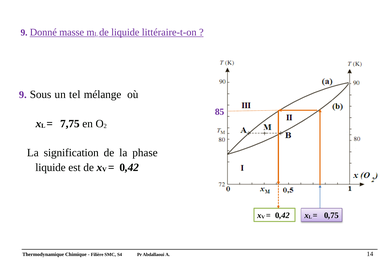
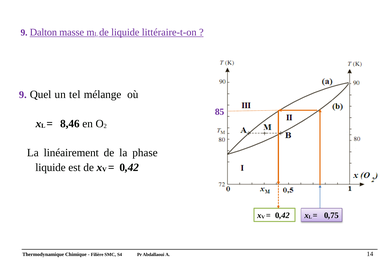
Donné: Donné -> Dalton (43, 32)
Sous: Sous -> Quel (41, 94)
7,75: 7,75 -> 8,46 (70, 124)
signification: signification -> linéairement (71, 153)
